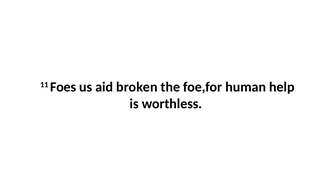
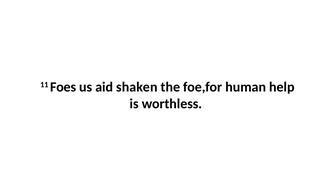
broken: broken -> shaken (137, 87)
